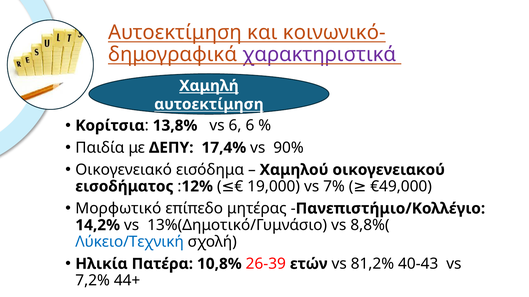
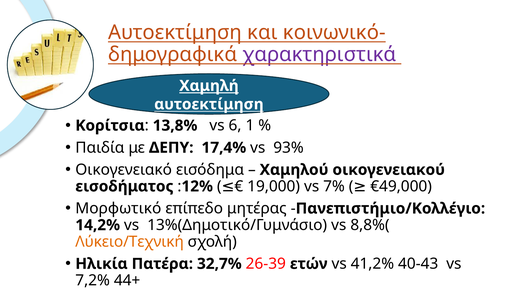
6 6: 6 -> 1 (250, 126)
90%: 90% -> 93% (288, 148)
Λύκειο/Τεχνική colour: blue -> orange (130, 242)
10,8%: 10,8% -> 32,7% (219, 264)
81,2%: 81,2% -> 41,2% (372, 264)
